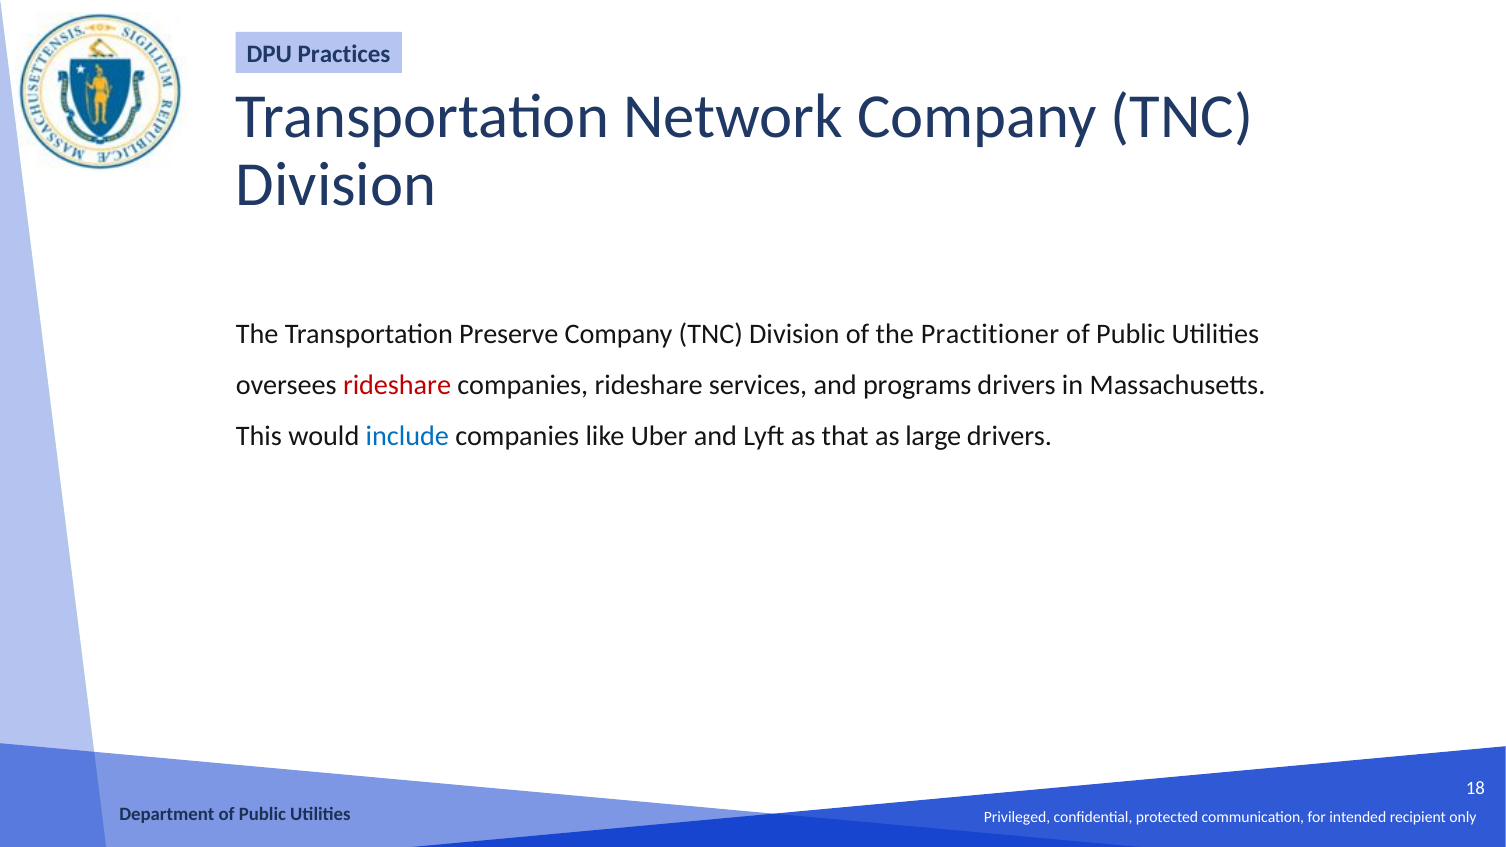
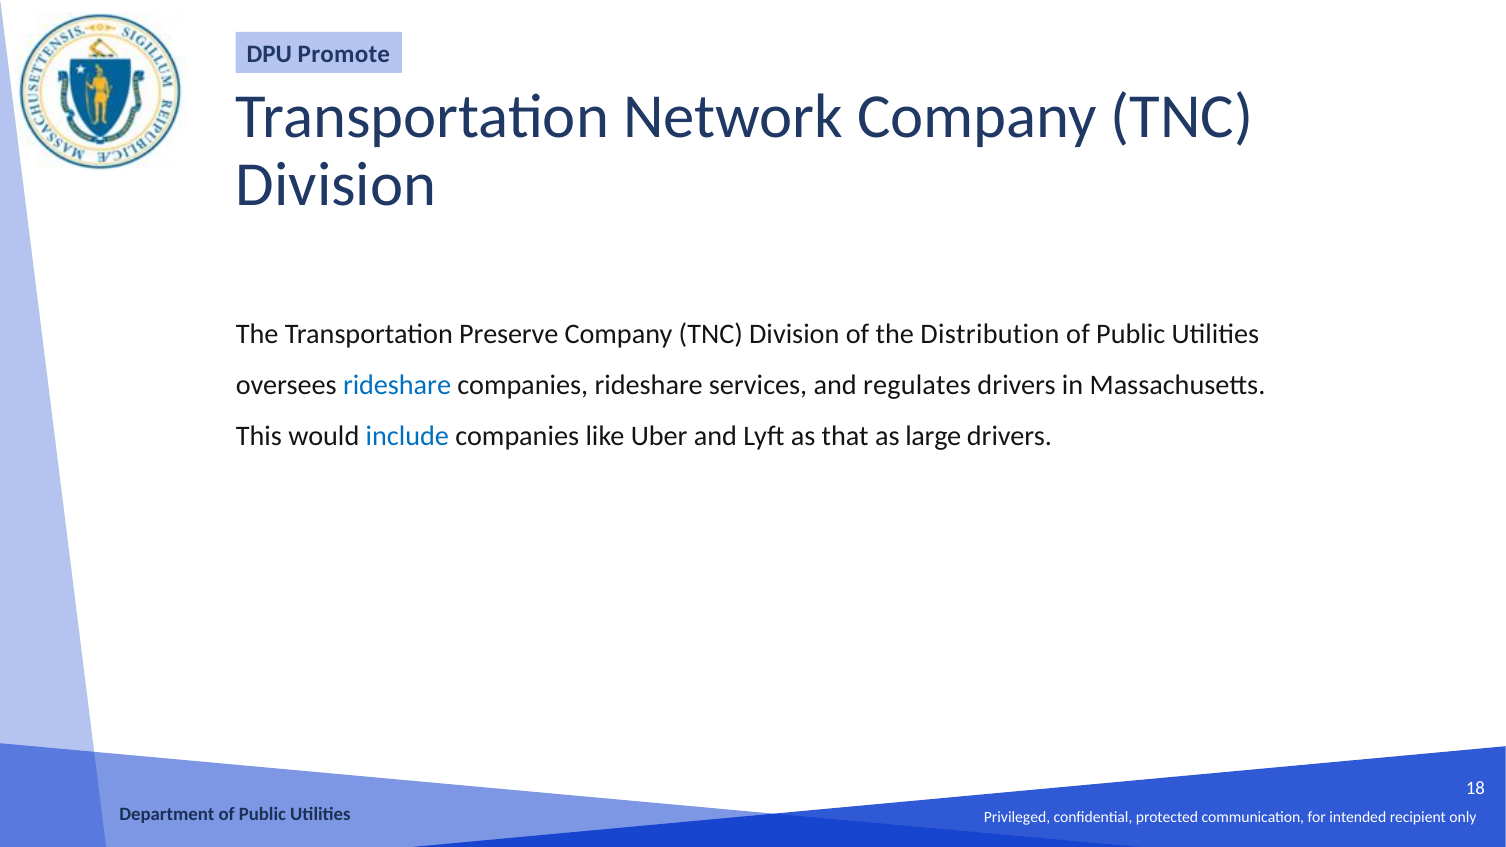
Practices: Practices -> Promote (344, 54)
Practitioner: Practitioner -> Distribution (990, 334)
rideshare colour: red -> blue (397, 385)
programs: programs -> regulates (917, 385)
